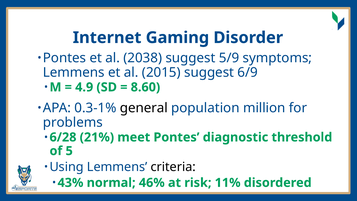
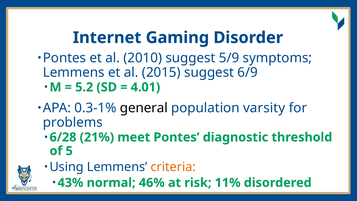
2038: 2038 -> 2010 (143, 58)
4.9: 4.9 -> 5.2 (84, 87)
8.60: 8.60 -> 4.01 (145, 87)
million: million -> varsity (264, 108)
criteria colour: black -> orange (173, 167)
